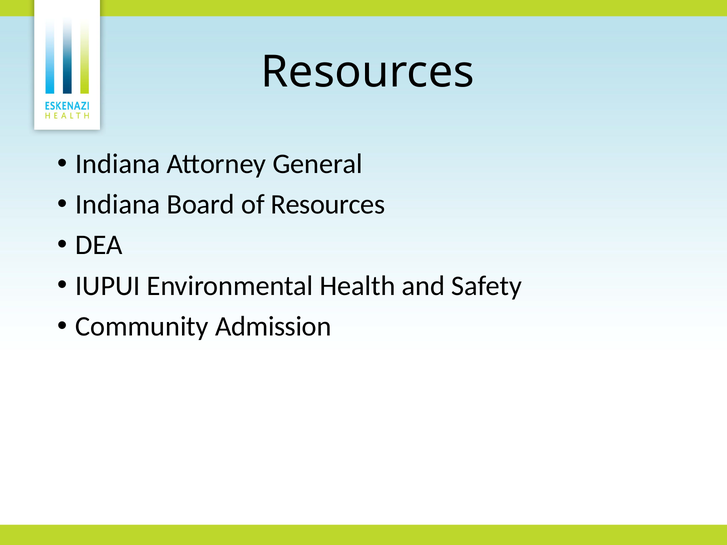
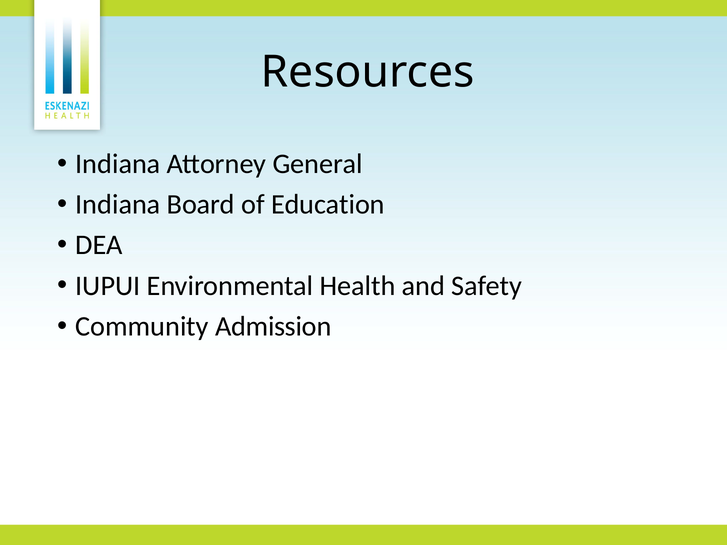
of Resources: Resources -> Education (328, 205)
